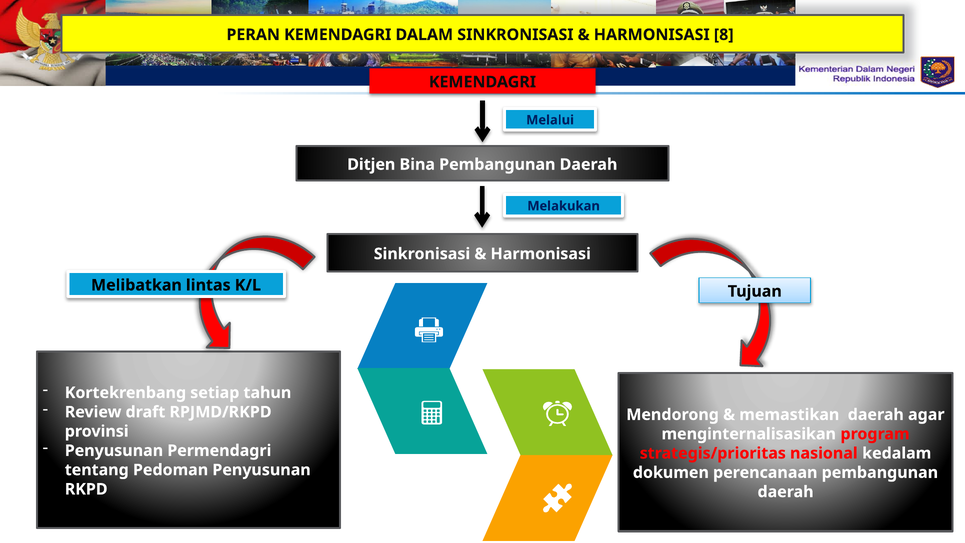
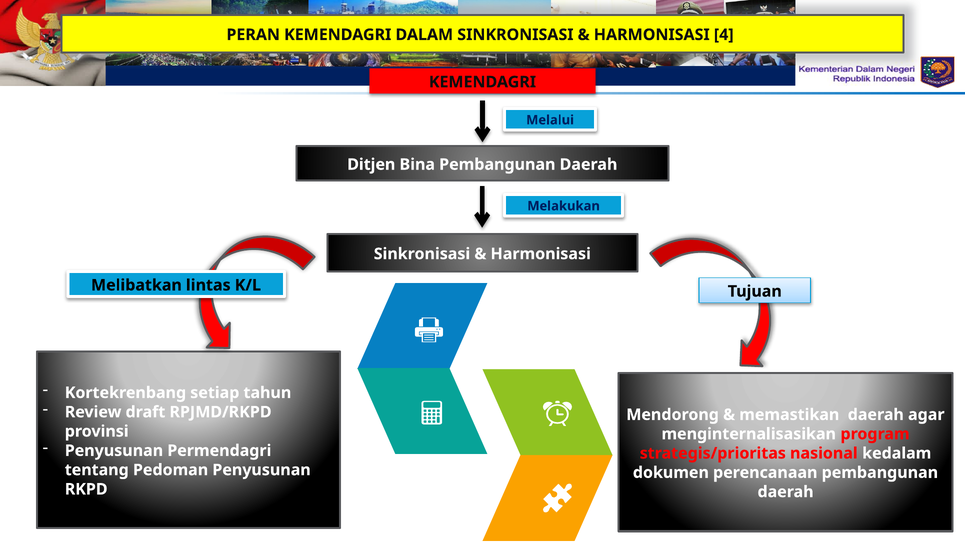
8: 8 -> 4 (724, 35)
